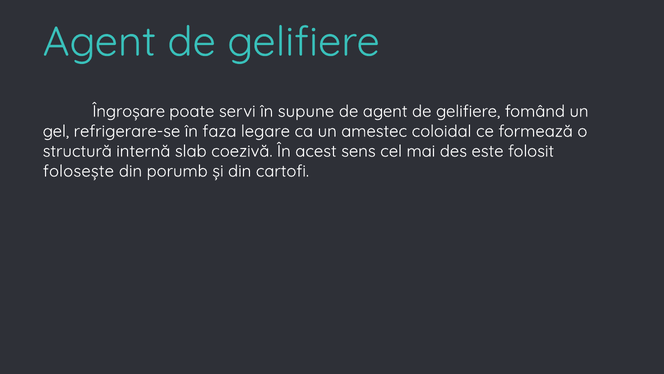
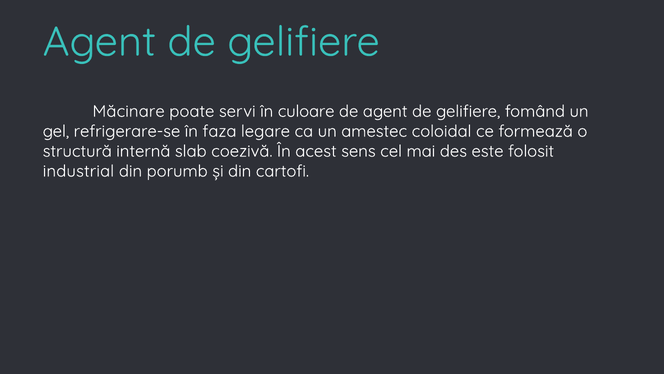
Îngroșare: Îngroșare -> Măcinare (129, 111)
supune: supune -> culoare (306, 111)
folosește: folosește -> industrial (78, 171)
